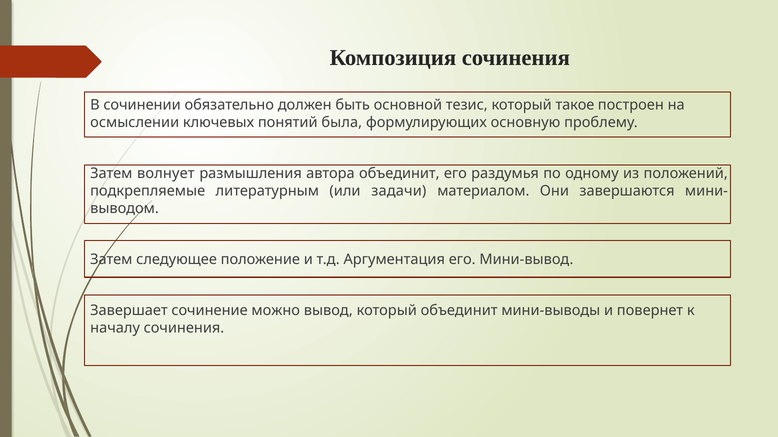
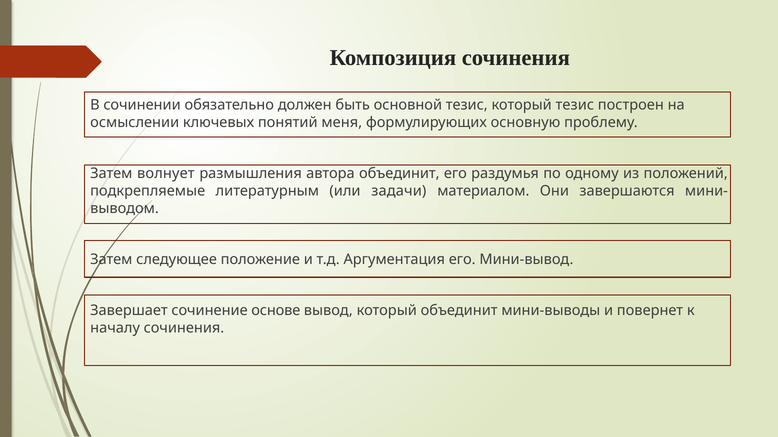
который такое: такое -> тезис (575, 105)
была: была -> меня (342, 122)
можно: можно -> основе (276, 311)
